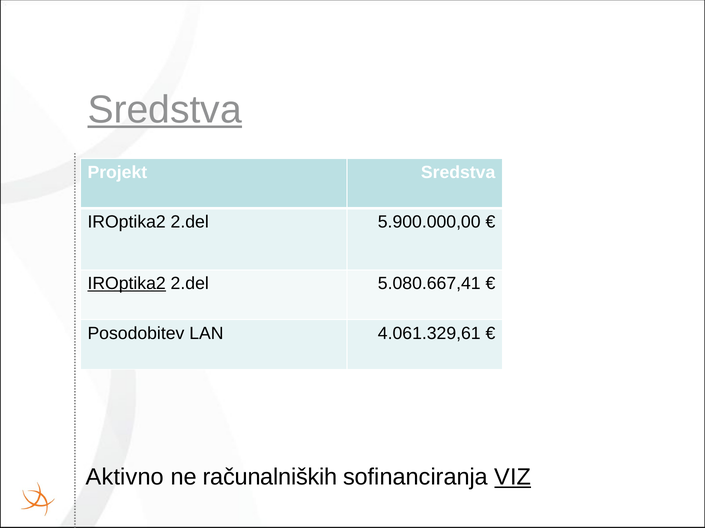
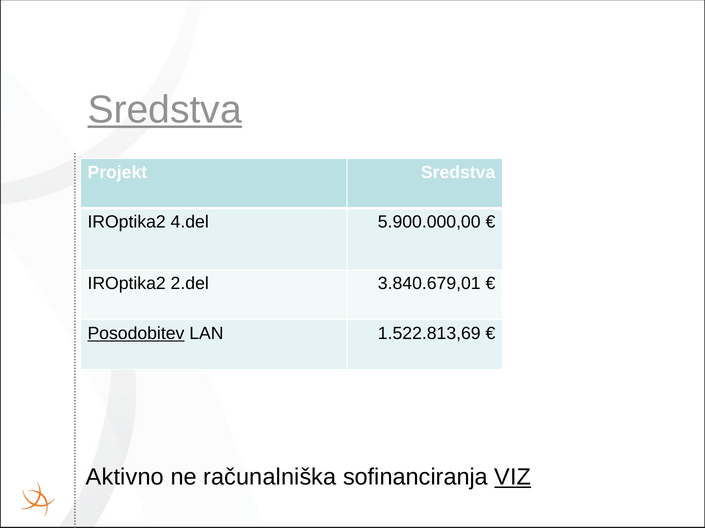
2.del: 2.del -> 4.del (190, 222)
IROptika2 underline: present -> none (127, 284)
5.080.667,41: 5.080.667,41 -> 3.840.679,01 (429, 284)
Posodobitev underline: none -> present (136, 334)
4.061.329,61: 4.061.329,61 -> 1.522.813,69 (429, 334)
računalniških: računalniških -> računalniška (270, 478)
